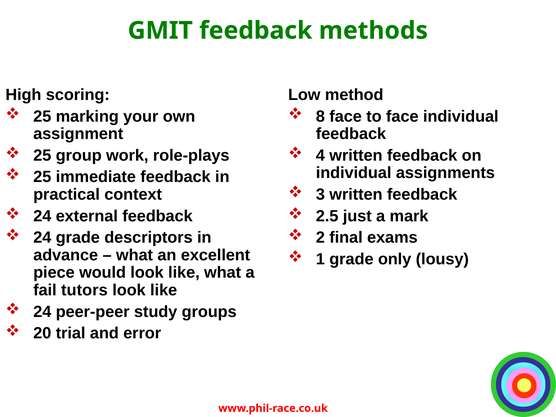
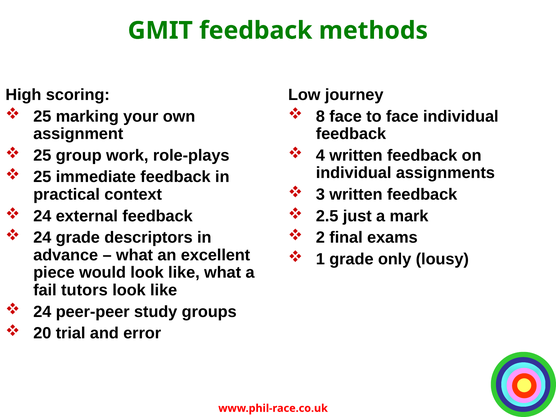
method: method -> journey (354, 95)
